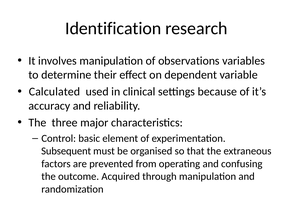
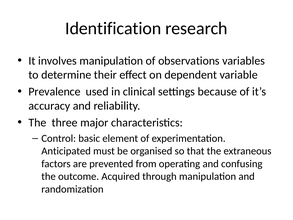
Calculated: Calculated -> Prevalence (55, 92)
Subsequent: Subsequent -> Anticipated (66, 151)
